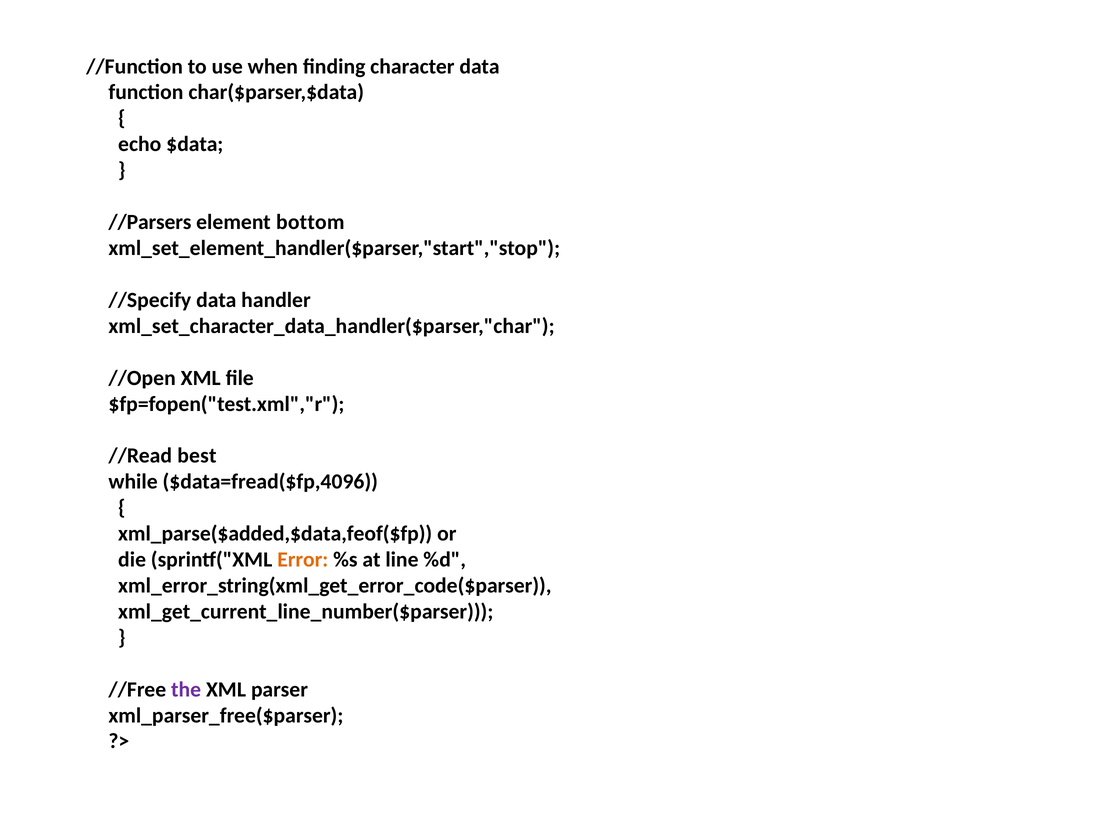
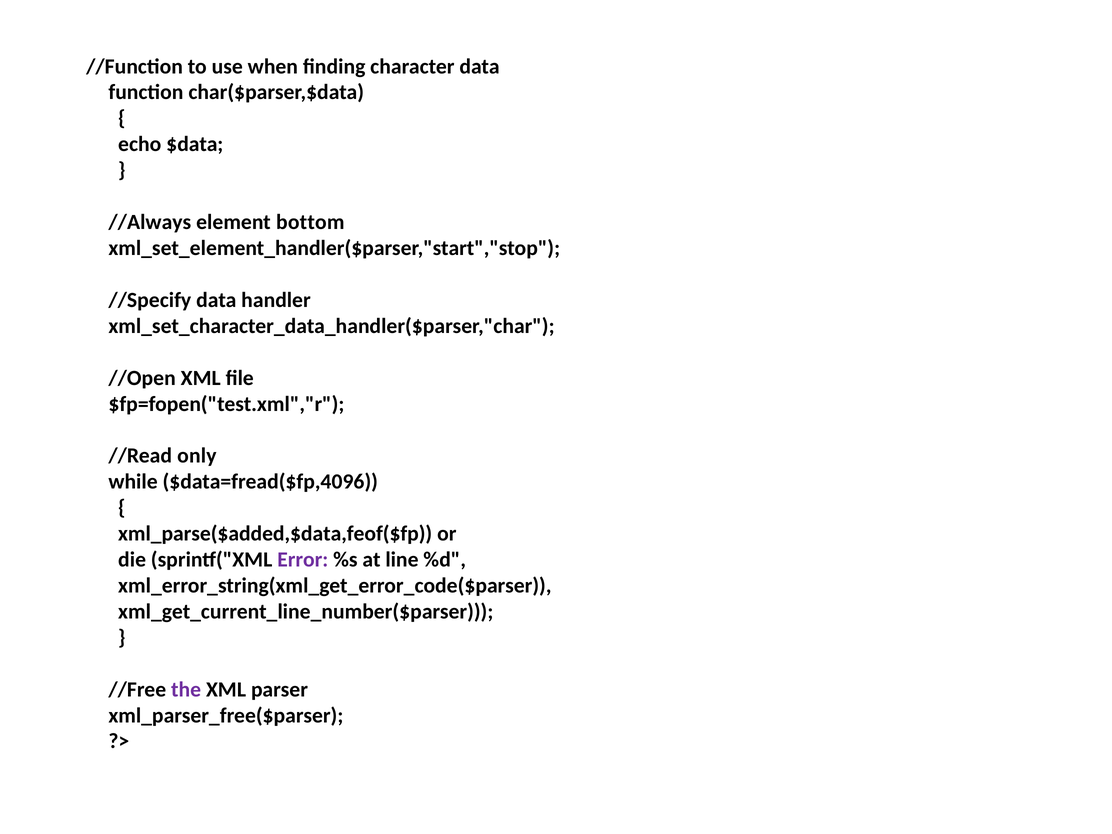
//Parsers: //Parsers -> //Always (150, 222)
best: best -> only (197, 456)
Error colour: orange -> purple (303, 560)
